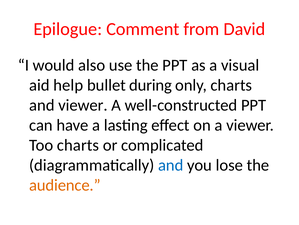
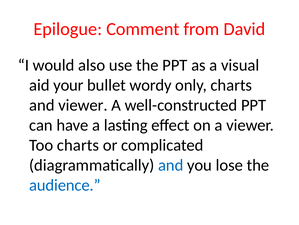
help: help -> your (68, 85)
during: during -> wordy (151, 85)
audience colour: orange -> blue (65, 185)
